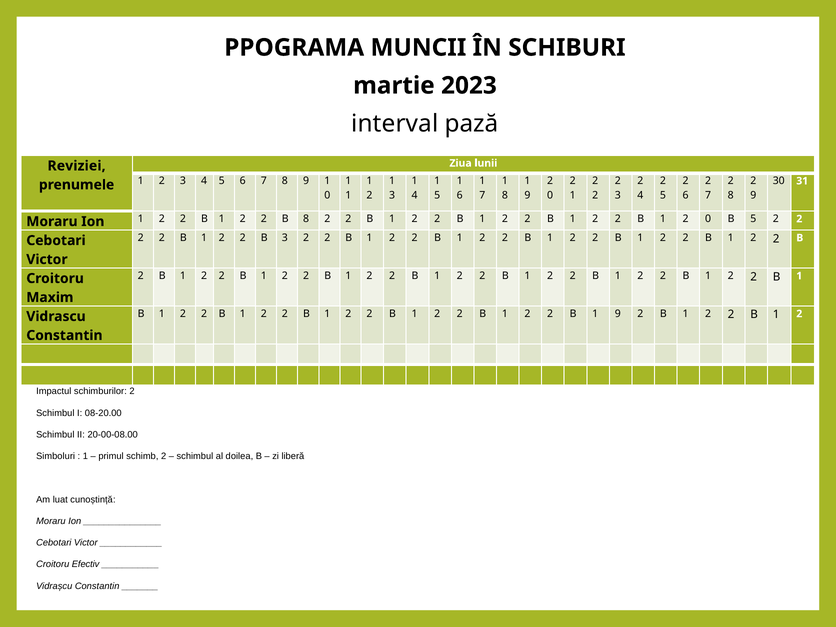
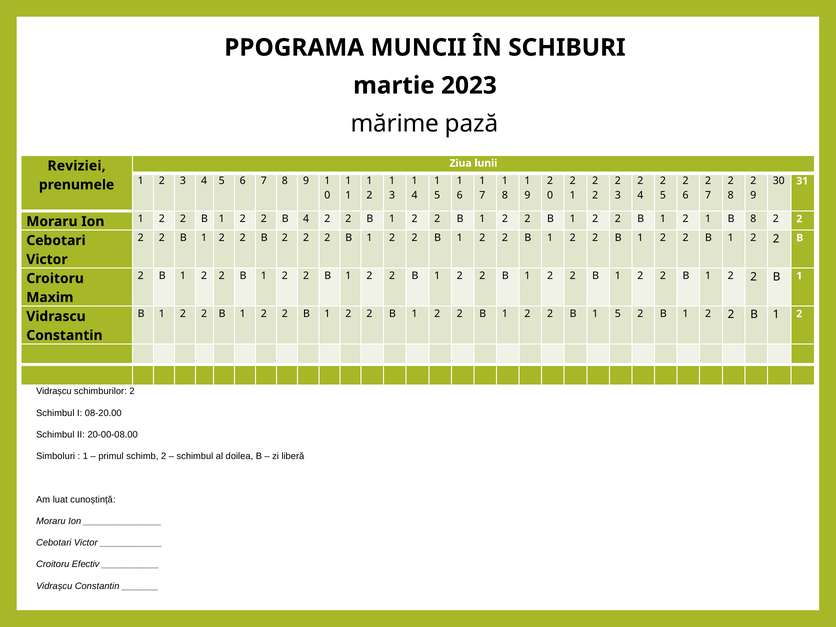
interval: interval -> mărime (395, 124)
В 8: 8 -> 4 (306, 219)
В 1 2 0: 0 -> 1 (708, 219)
В 5: 5 -> 8 (753, 219)
В 3: 3 -> 2 (285, 238)
В 1 9: 9 -> 5 (618, 314)
Impactul: Impactul -> Vidrașcu (54, 391)
